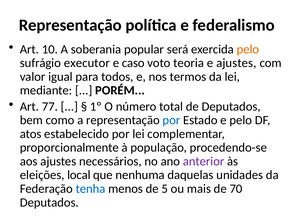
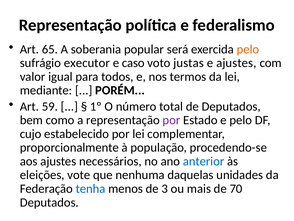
10: 10 -> 65 (50, 49)
teoria: teoria -> justas (189, 63)
77: 77 -> 59 (50, 106)
por colour: blue -> purple (171, 120)
atos: atos -> cujo (31, 134)
anterior colour: purple -> blue (204, 161)
local: local -> vote (79, 175)
5: 5 -> 3 (165, 188)
